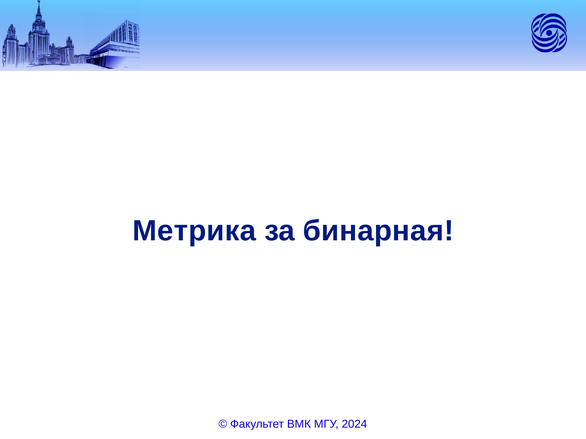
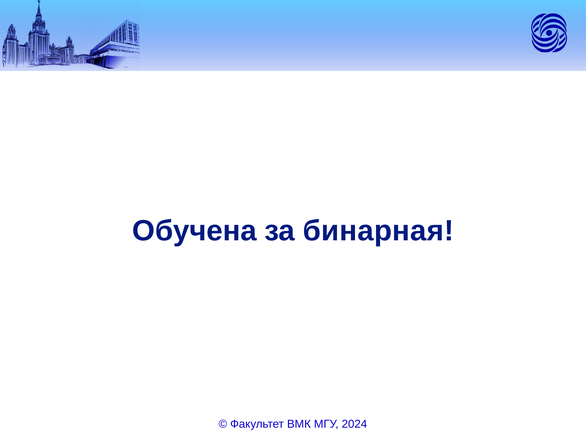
Метрика: Метрика -> Обучена (195, 231)
